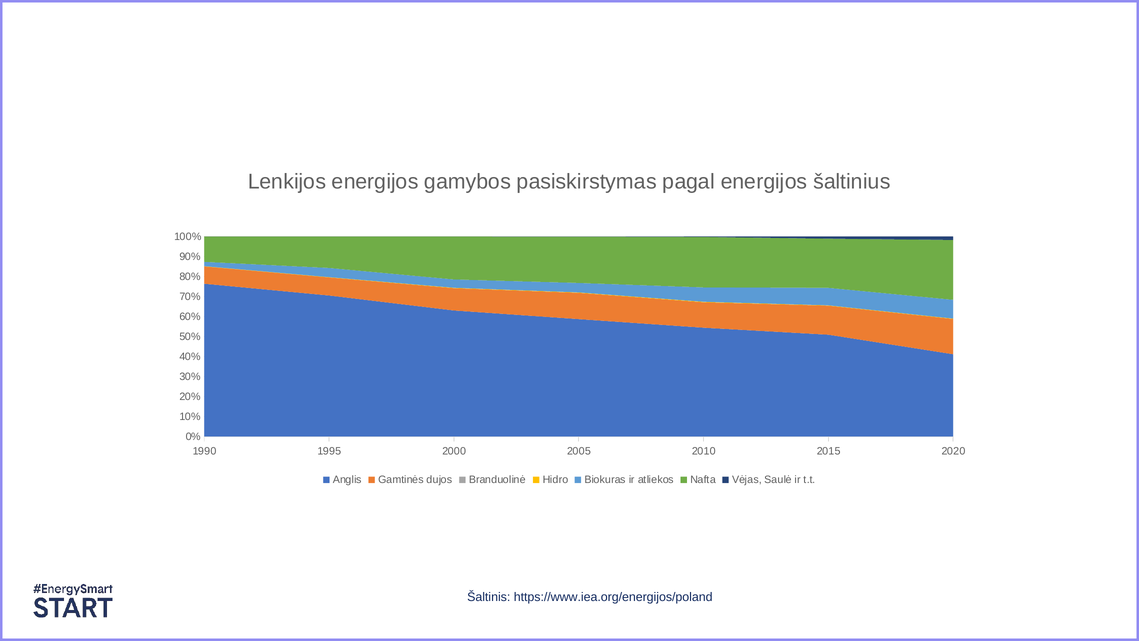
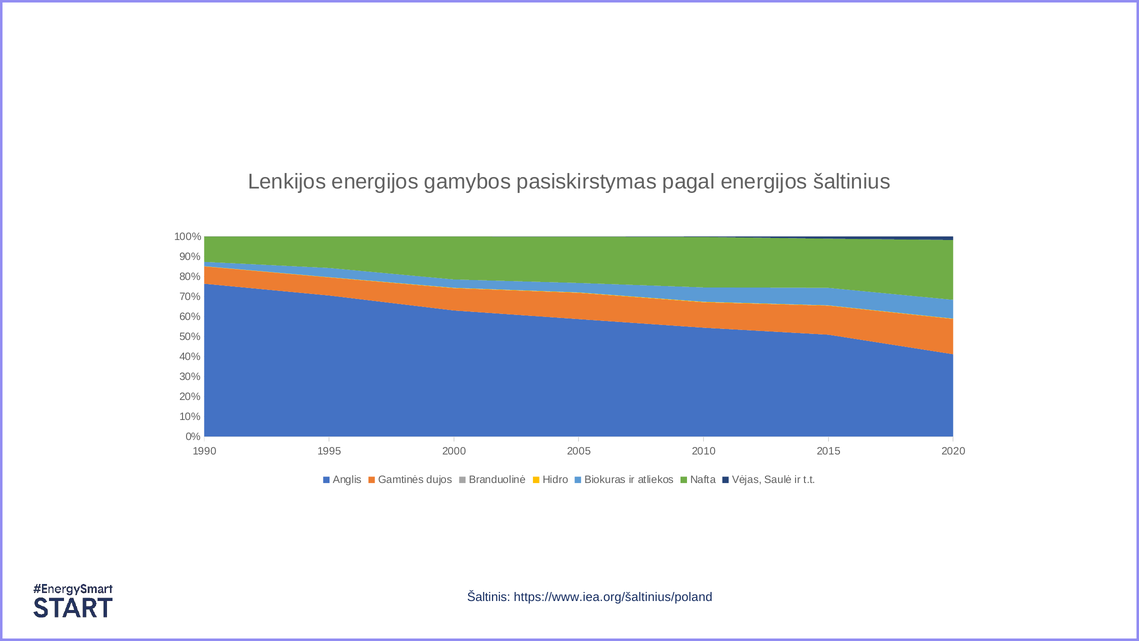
https://www.iea.org/energijos/poland: https://www.iea.org/energijos/poland -> https://www.iea.org/šaltinius/poland (613, 597)
